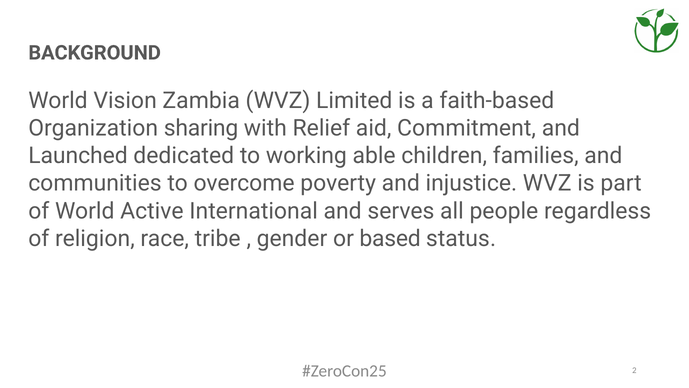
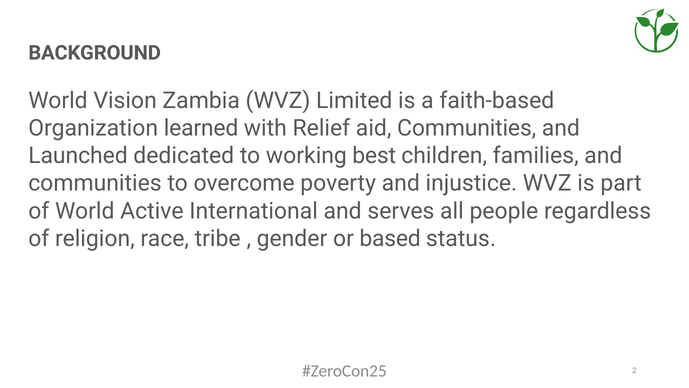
sharing: sharing -> learned (201, 128)
aid Commitment: Commitment -> Communities (467, 128)
able: able -> best (374, 156)
